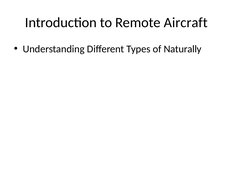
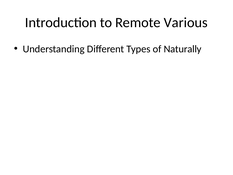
Aircraft: Aircraft -> Various (186, 23)
